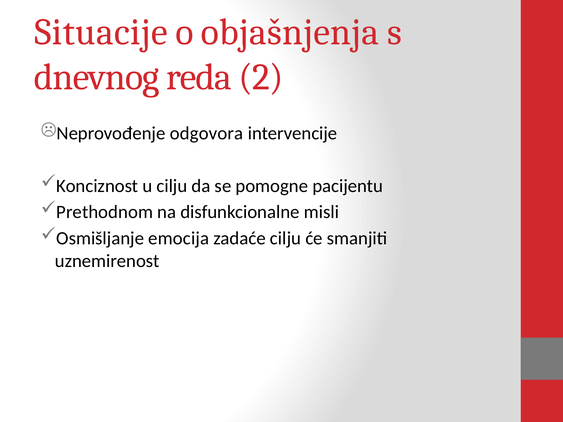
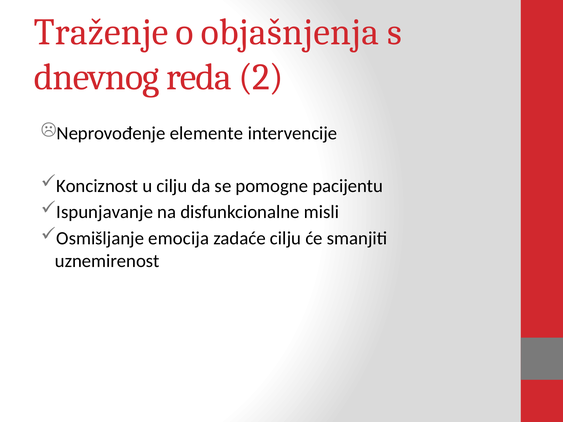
Situacije: Situacije -> Traženje (101, 32)
odgovora: odgovora -> elemente (207, 133)
Prethodnom: Prethodnom -> Ispunjavanje (105, 212)
